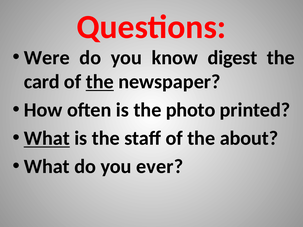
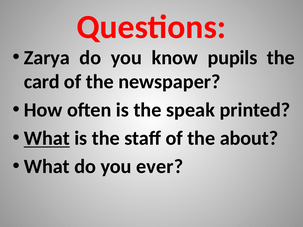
Were: Were -> Zarya (47, 58)
digest: digest -> pupils (232, 58)
the underline: present -> none (100, 82)
photo: photo -> speak (190, 110)
